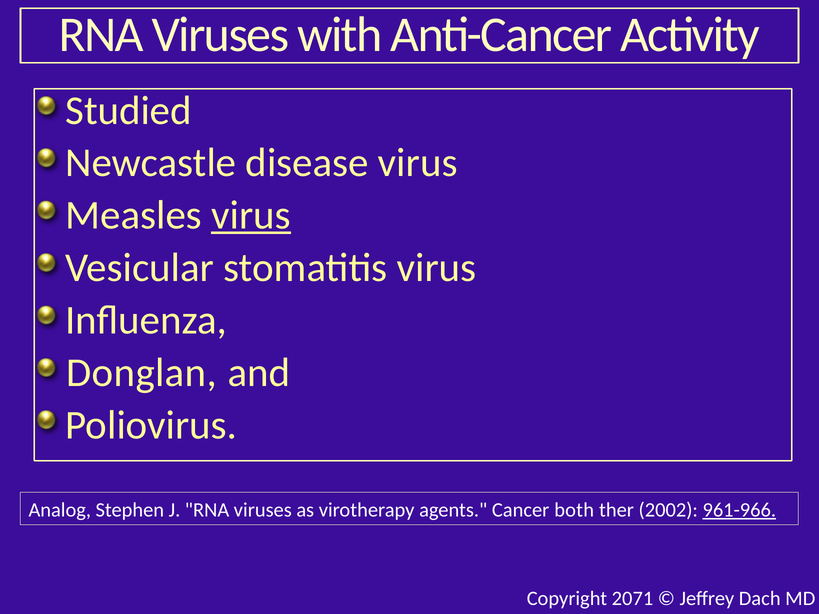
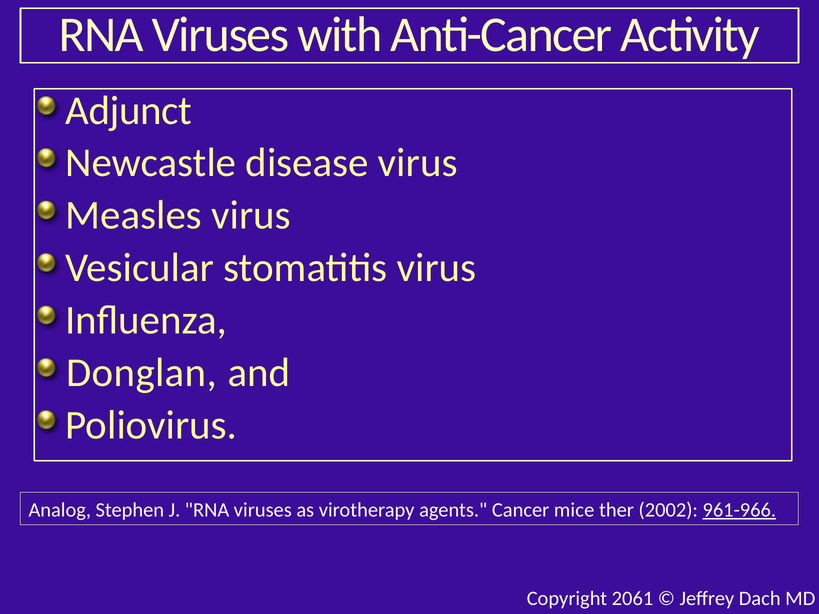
Studied: Studied -> Adjunct (129, 111)
virus underline: present -> none (251, 215)
both: both -> mice (574, 510)
2071: 2071 -> 2061 (632, 599)
